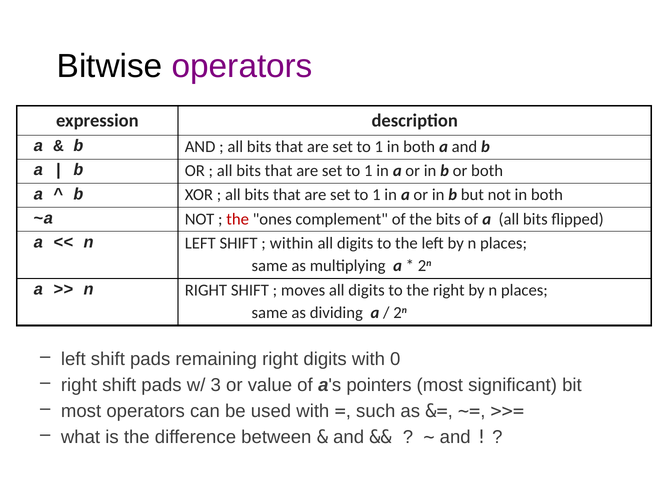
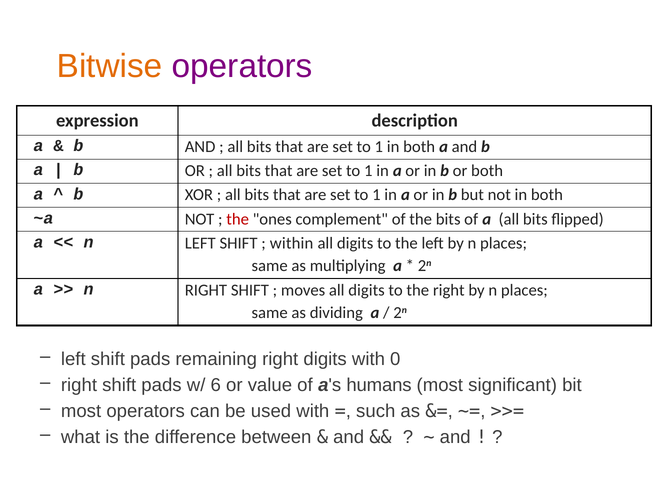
Bitwise colour: black -> orange (110, 66)
3: 3 -> 6 (216, 385)
pointers: pointers -> humans (379, 385)
